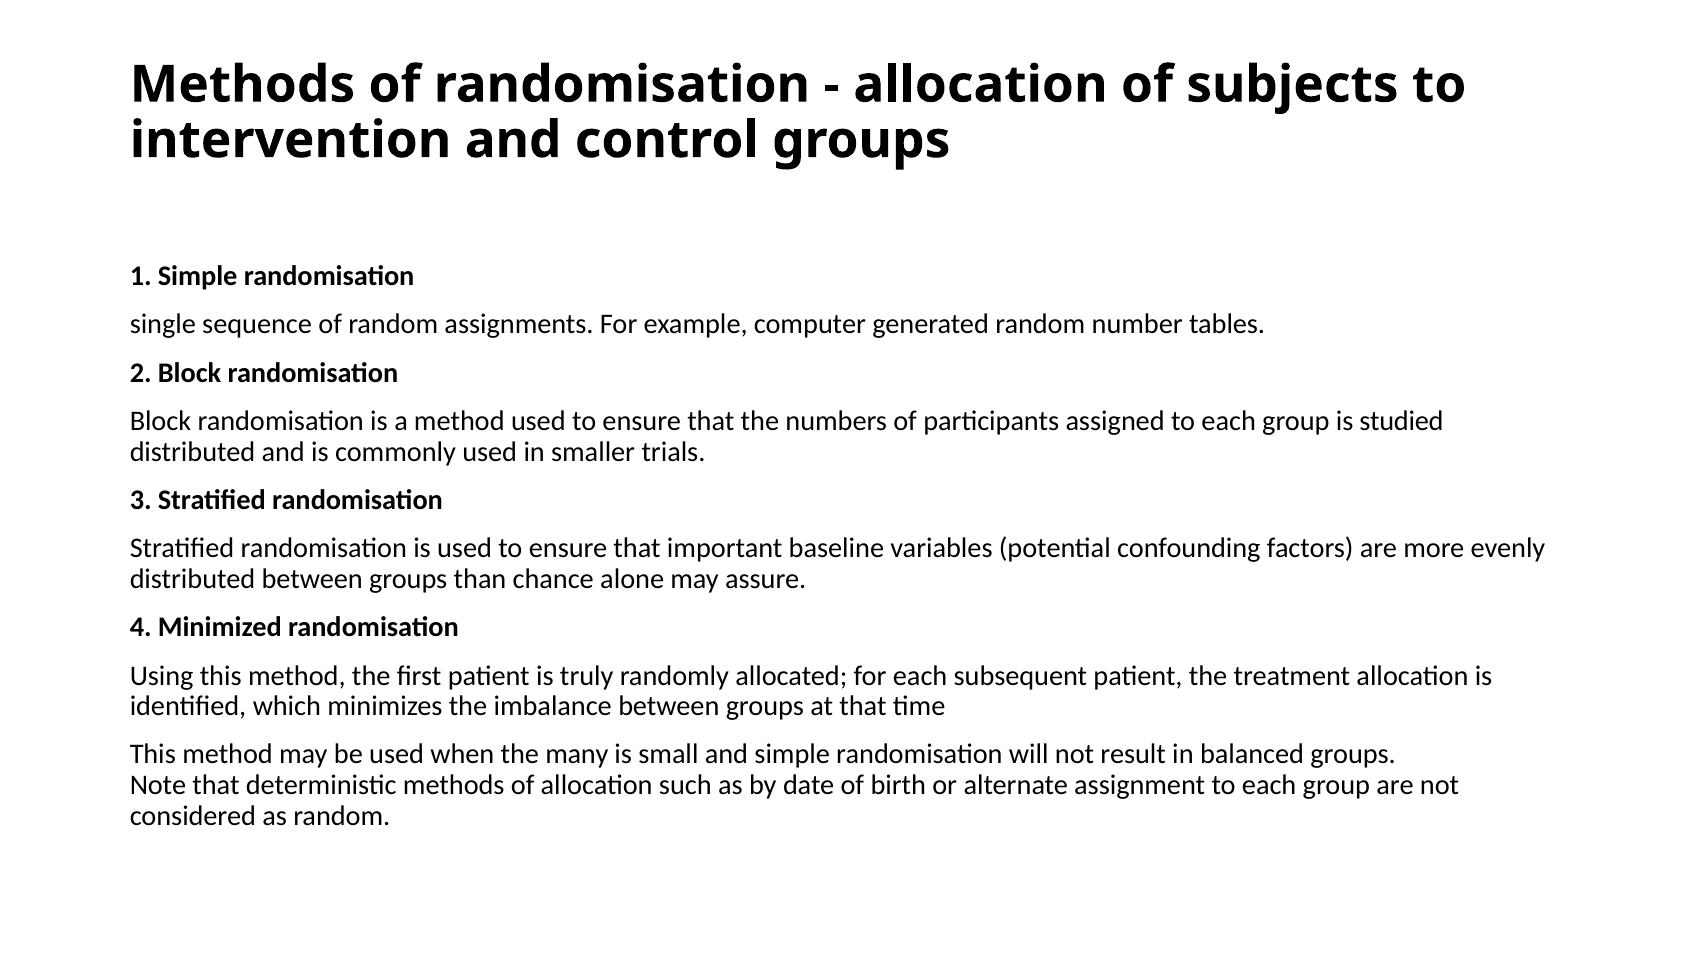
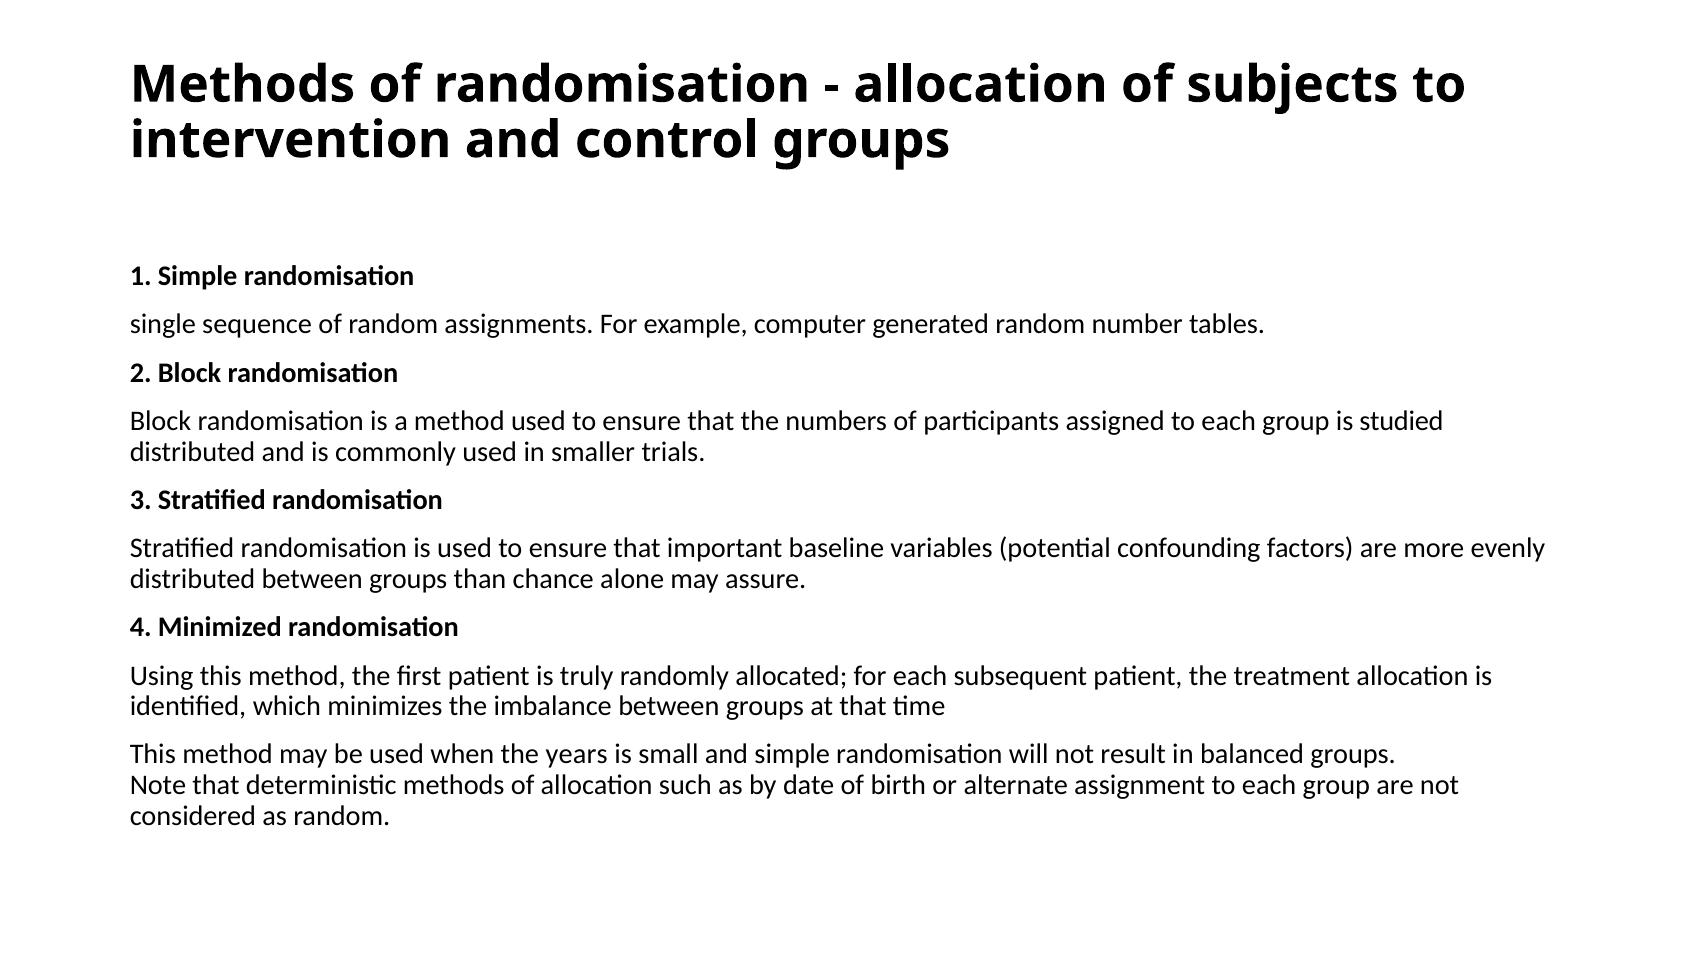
many: many -> years (577, 755)
